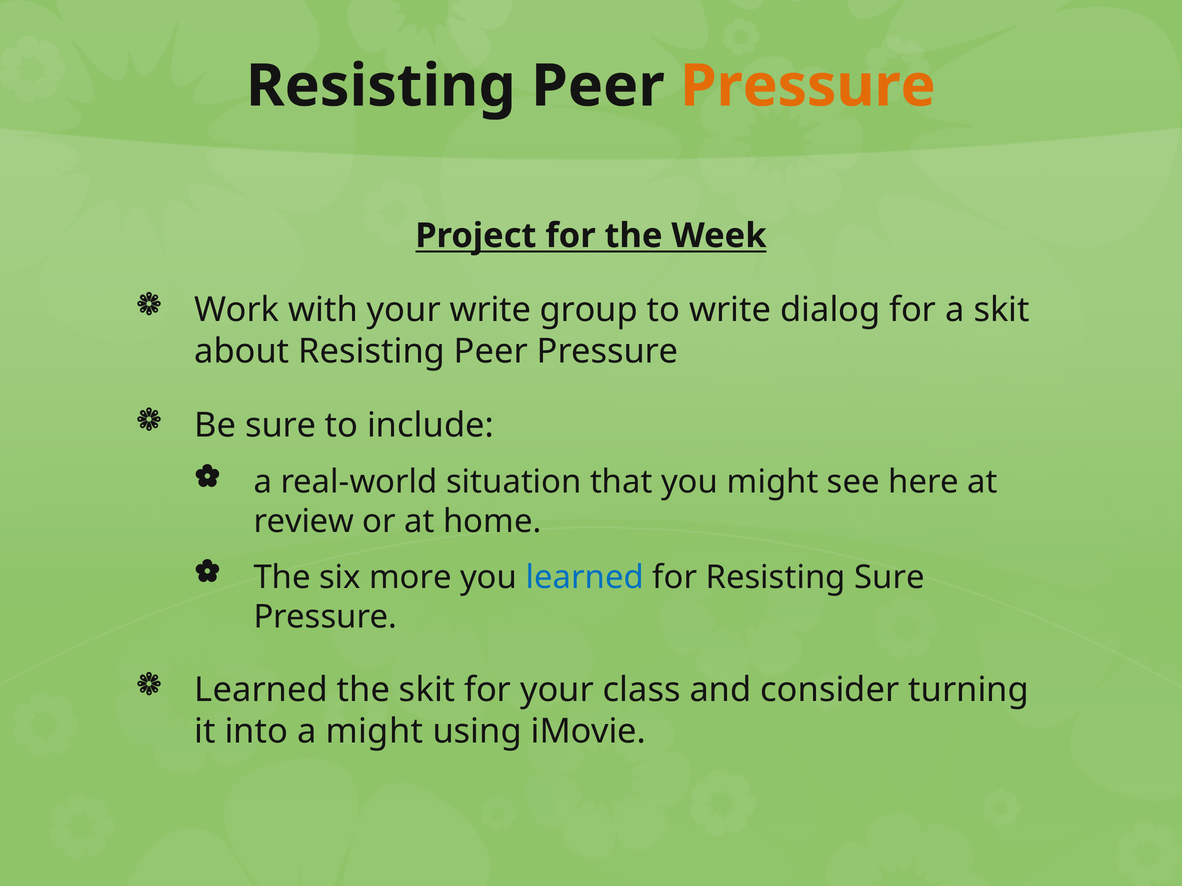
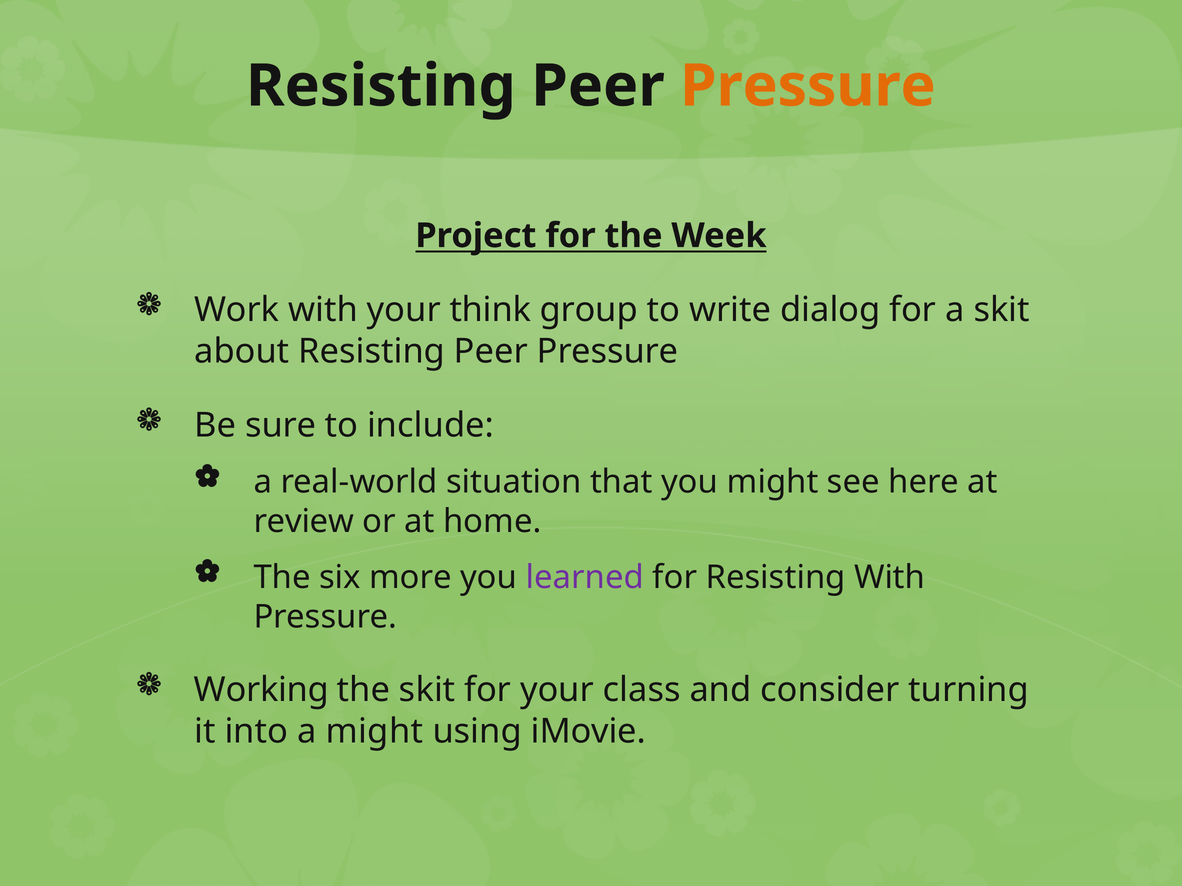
your write: write -> think (490, 310)
learned colour: blue -> purple (585, 578)
Resisting Sure: Sure -> With (890, 578)
Learned: Learned -> Working (261, 690)
